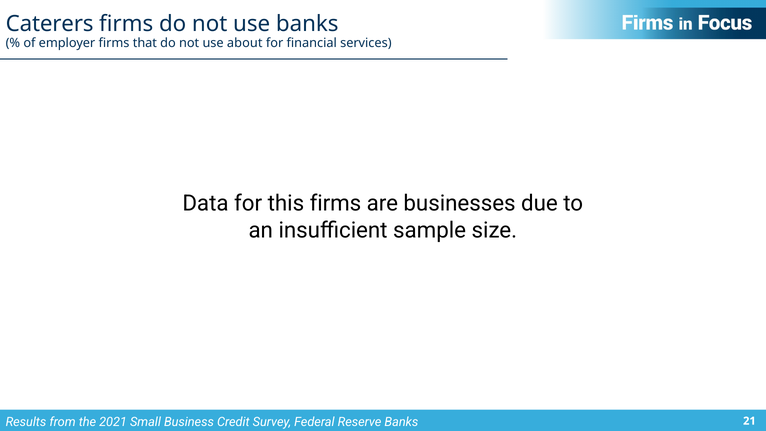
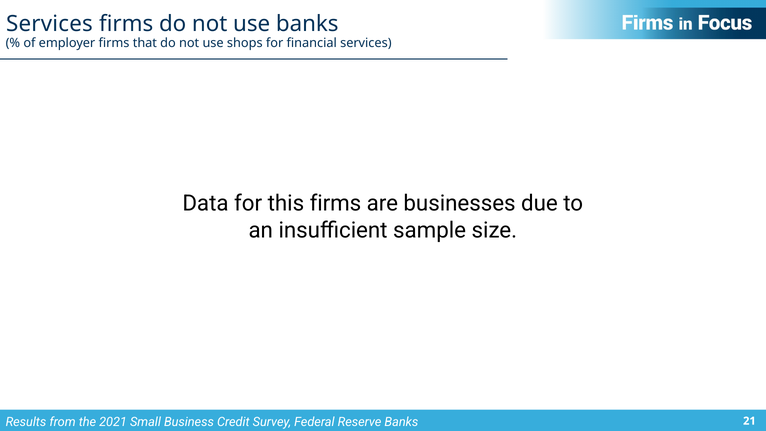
Caterers: Caterers -> Services (49, 24)
about: about -> shops (245, 43)
